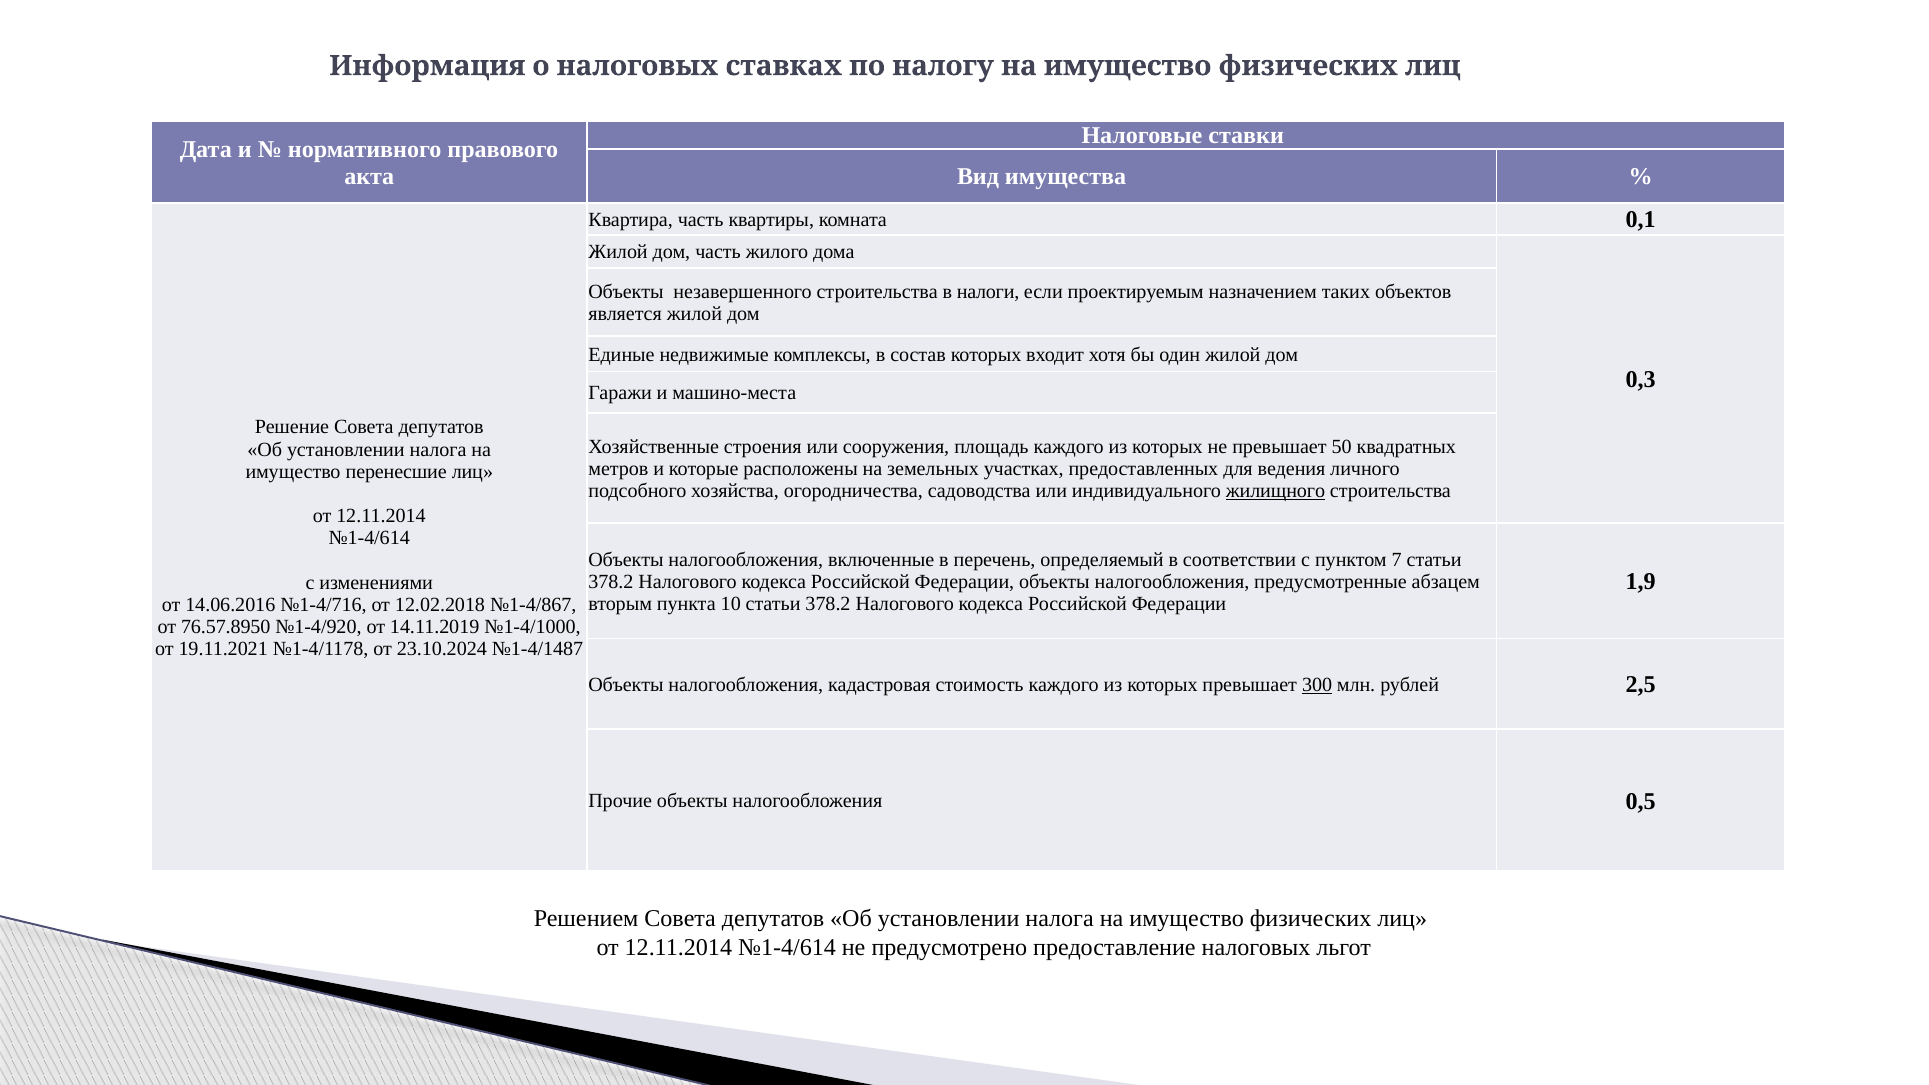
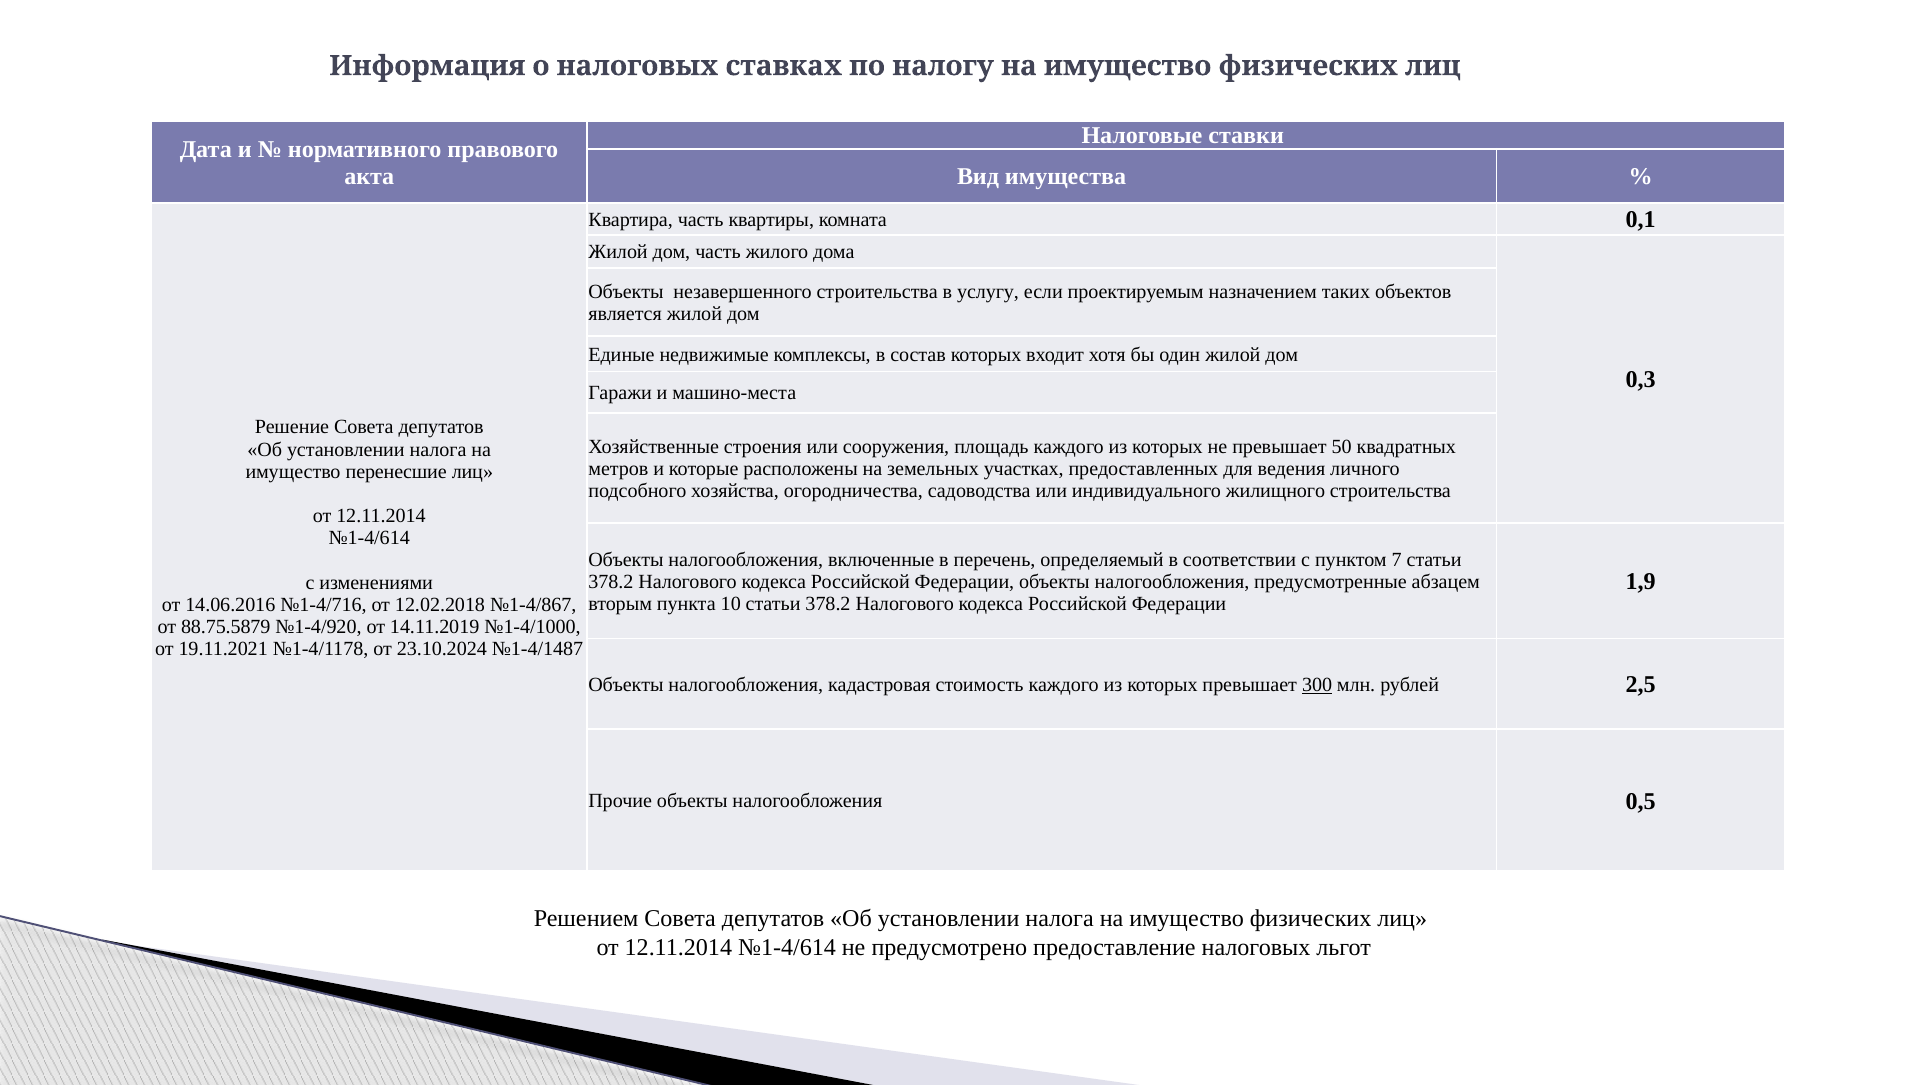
налоги: налоги -> услугу (988, 292)
жилищного underline: present -> none (1275, 491)
76.57.8950: 76.57.8950 -> 88.75.5879 (226, 627)
